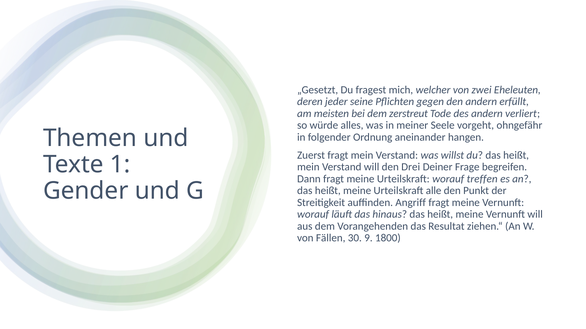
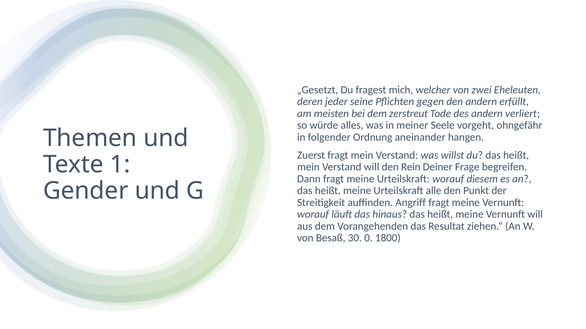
Drei: Drei -> Rein (411, 167)
treffen: treffen -> diesem (482, 179)
Fällen: Fällen -> Besaß (331, 238)
9: 9 -> 0 (368, 238)
